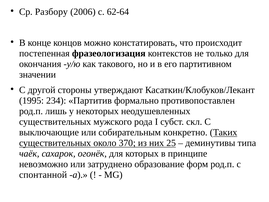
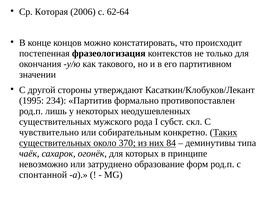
Разбору: Разбору -> Которая (51, 12)
выключающие: выключающие -> чувствительно (49, 132)
25: 25 -> 84 (171, 143)
